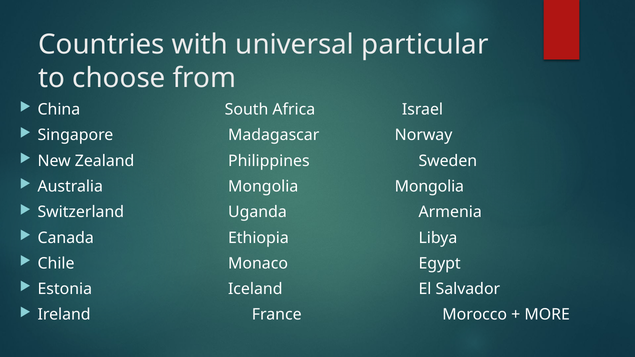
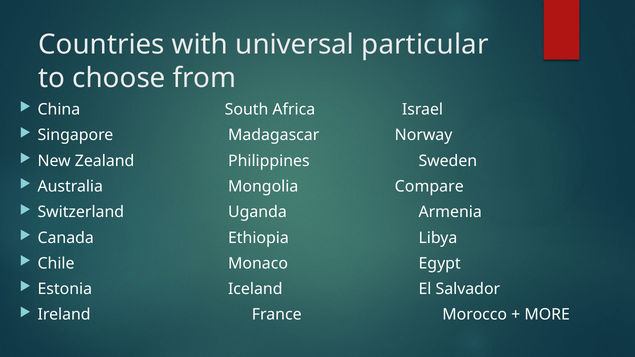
Mongolia Mongolia: Mongolia -> Compare (429, 187)
